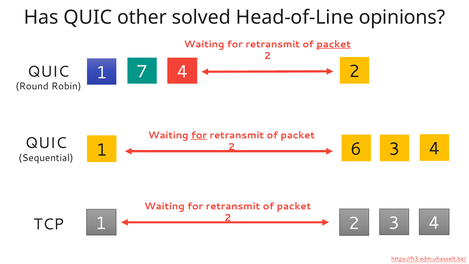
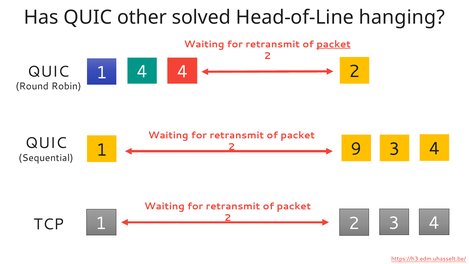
opinions: opinions -> hanging (402, 17)
1 7: 7 -> 4 (142, 72)
for underline: present -> none (199, 135)
6: 6 -> 9 (356, 149)
